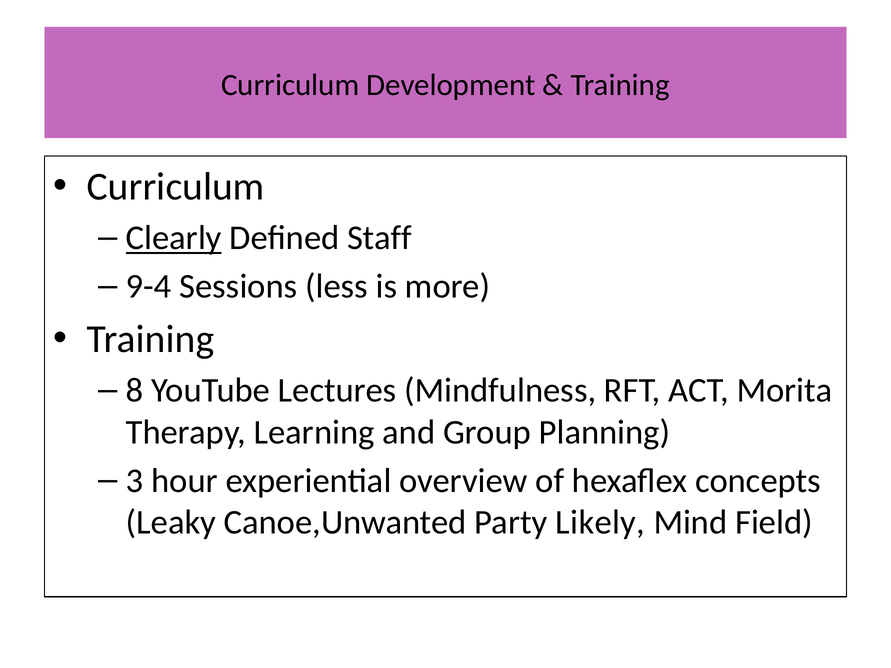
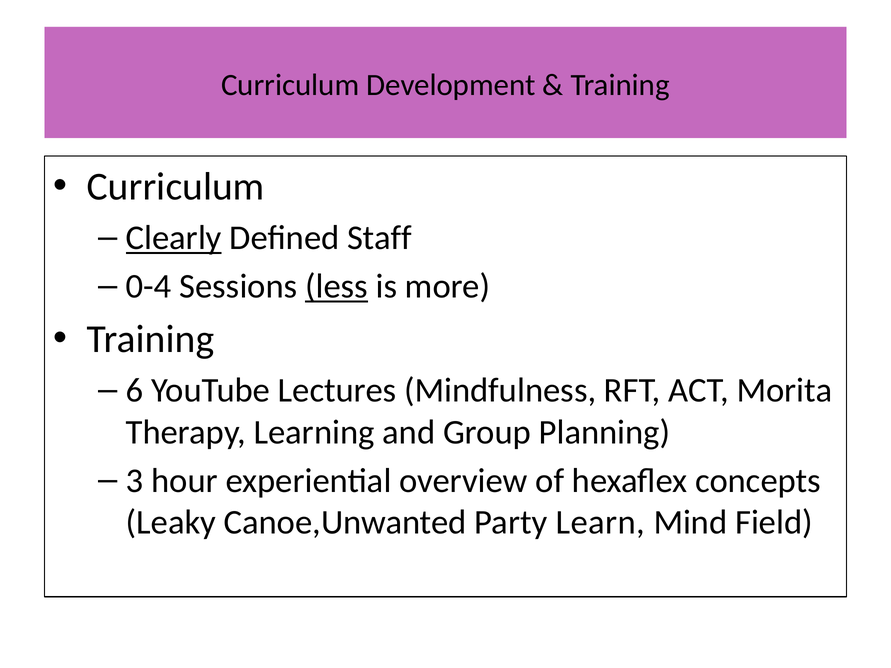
9-4: 9-4 -> 0-4 (149, 287)
less underline: none -> present (337, 287)
8: 8 -> 6 (135, 391)
Likely: Likely -> Learn (600, 522)
